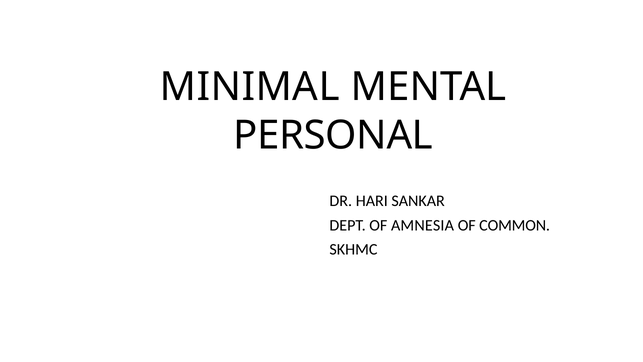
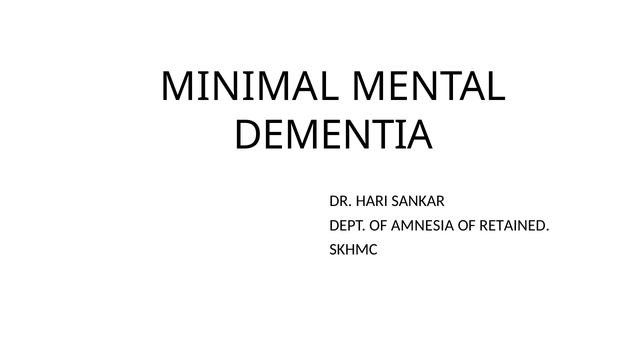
PERSONAL: PERSONAL -> DEMENTIA (333, 135)
COMMON: COMMON -> RETAINED (515, 225)
